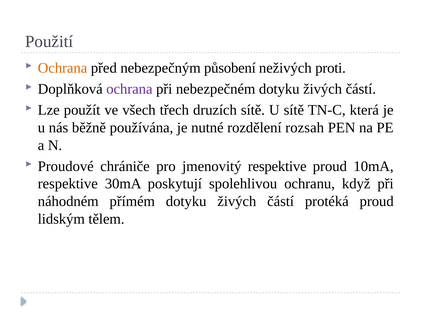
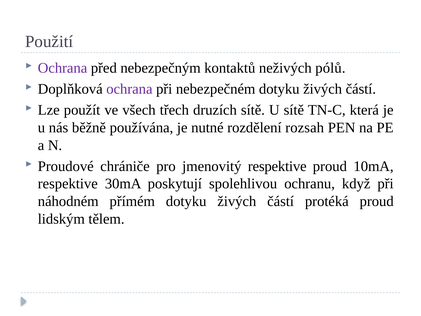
Ochrana colour: orange -> purple (63, 68)
působení: působení -> kontaktů (230, 68)
proti: proti -> pólů (330, 68)
